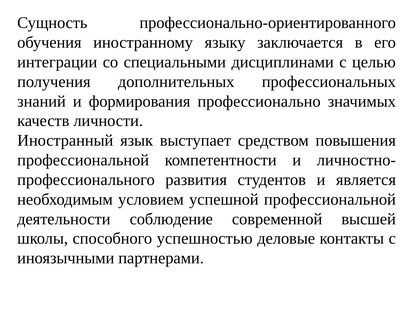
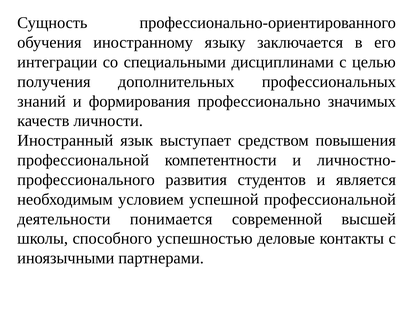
соблюдение: соблюдение -> понимается (171, 219)
